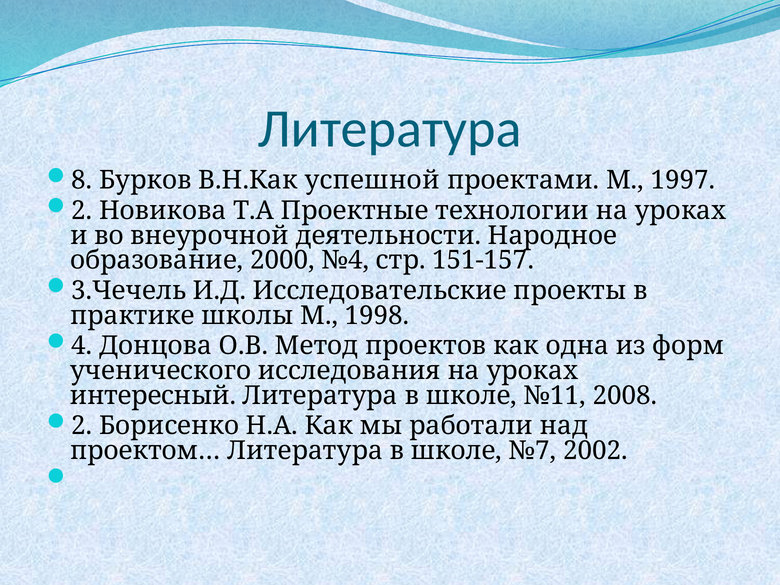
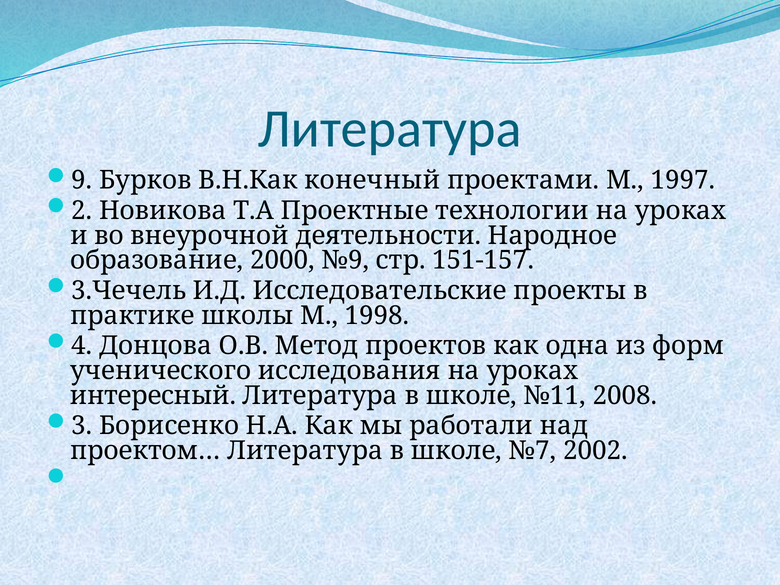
8: 8 -> 9 (82, 180)
успешной: успешной -> конечный (372, 180)
№4: №4 -> №9 (345, 260)
2: 2 -> 3 (82, 426)
